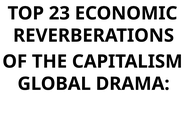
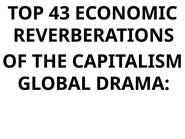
23: 23 -> 43 (59, 13)
